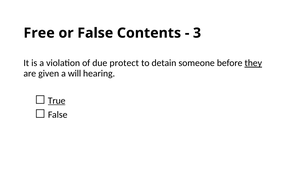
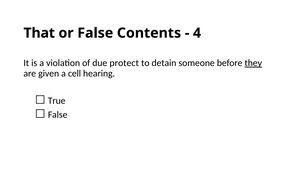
Free: Free -> That (39, 33)
3: 3 -> 4 (197, 33)
will: will -> cell (74, 74)
True underline: present -> none (57, 101)
